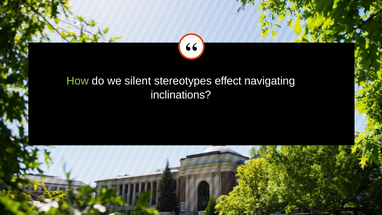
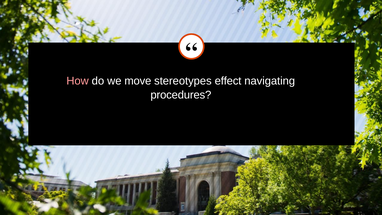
How colour: light green -> pink (78, 81)
silent: silent -> move (138, 81)
inclinations: inclinations -> procedures (181, 95)
